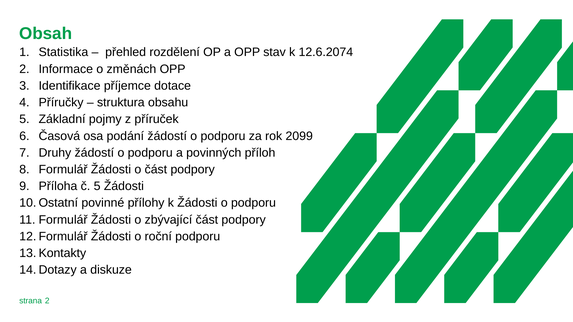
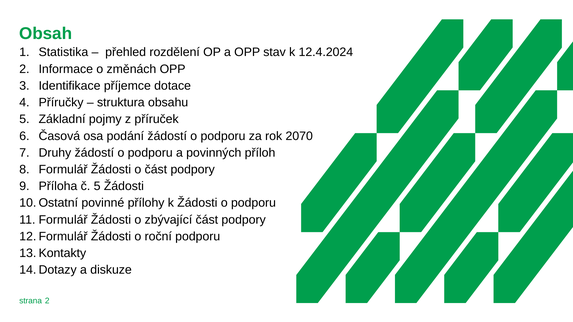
12.6.2074: 12.6.2074 -> 12.4.2024 (326, 52)
2099: 2099 -> 2070 (299, 136)
